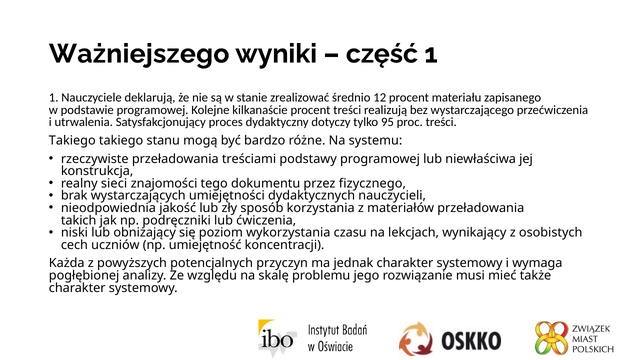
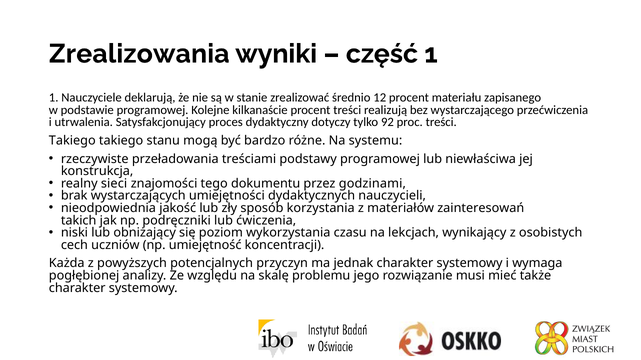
Ważniejszego: Ważniejszego -> Zrealizowania (139, 54)
95: 95 -> 92 (387, 122)
fizycznego: fizycznego -> godzinami (372, 184)
materiałów przeładowania: przeładowania -> zainteresowań (481, 208)
